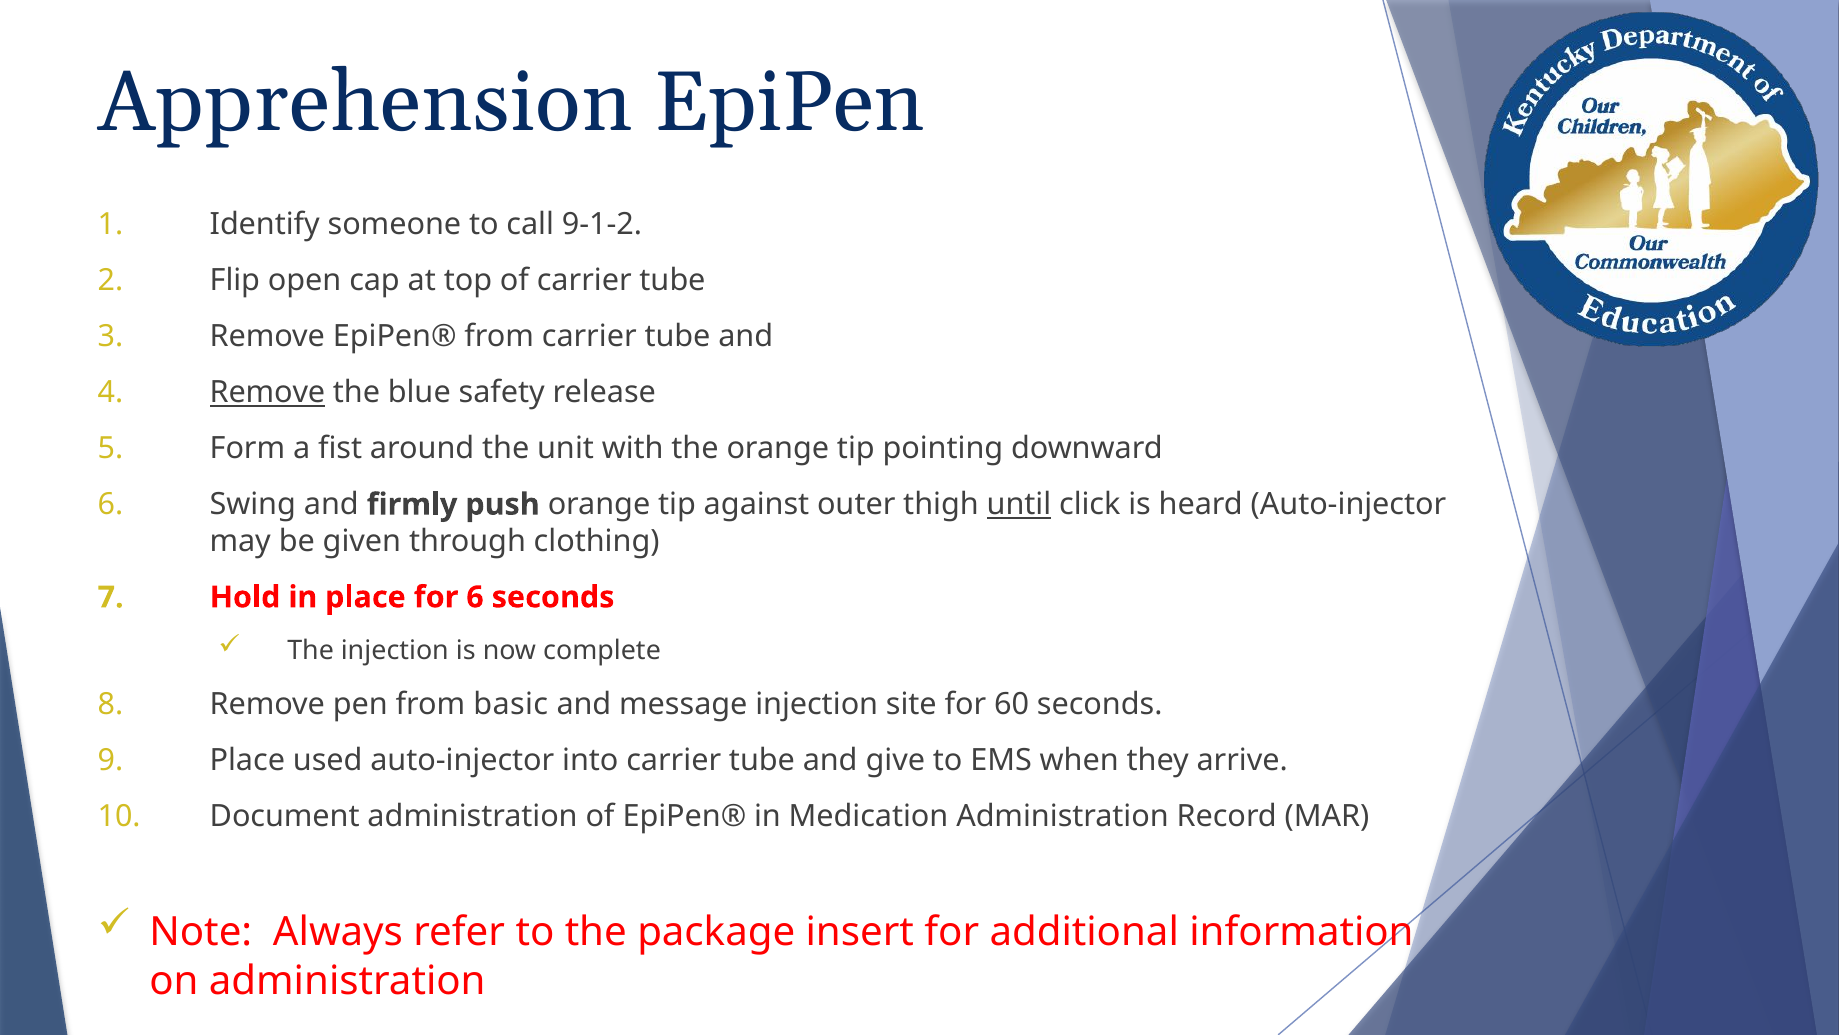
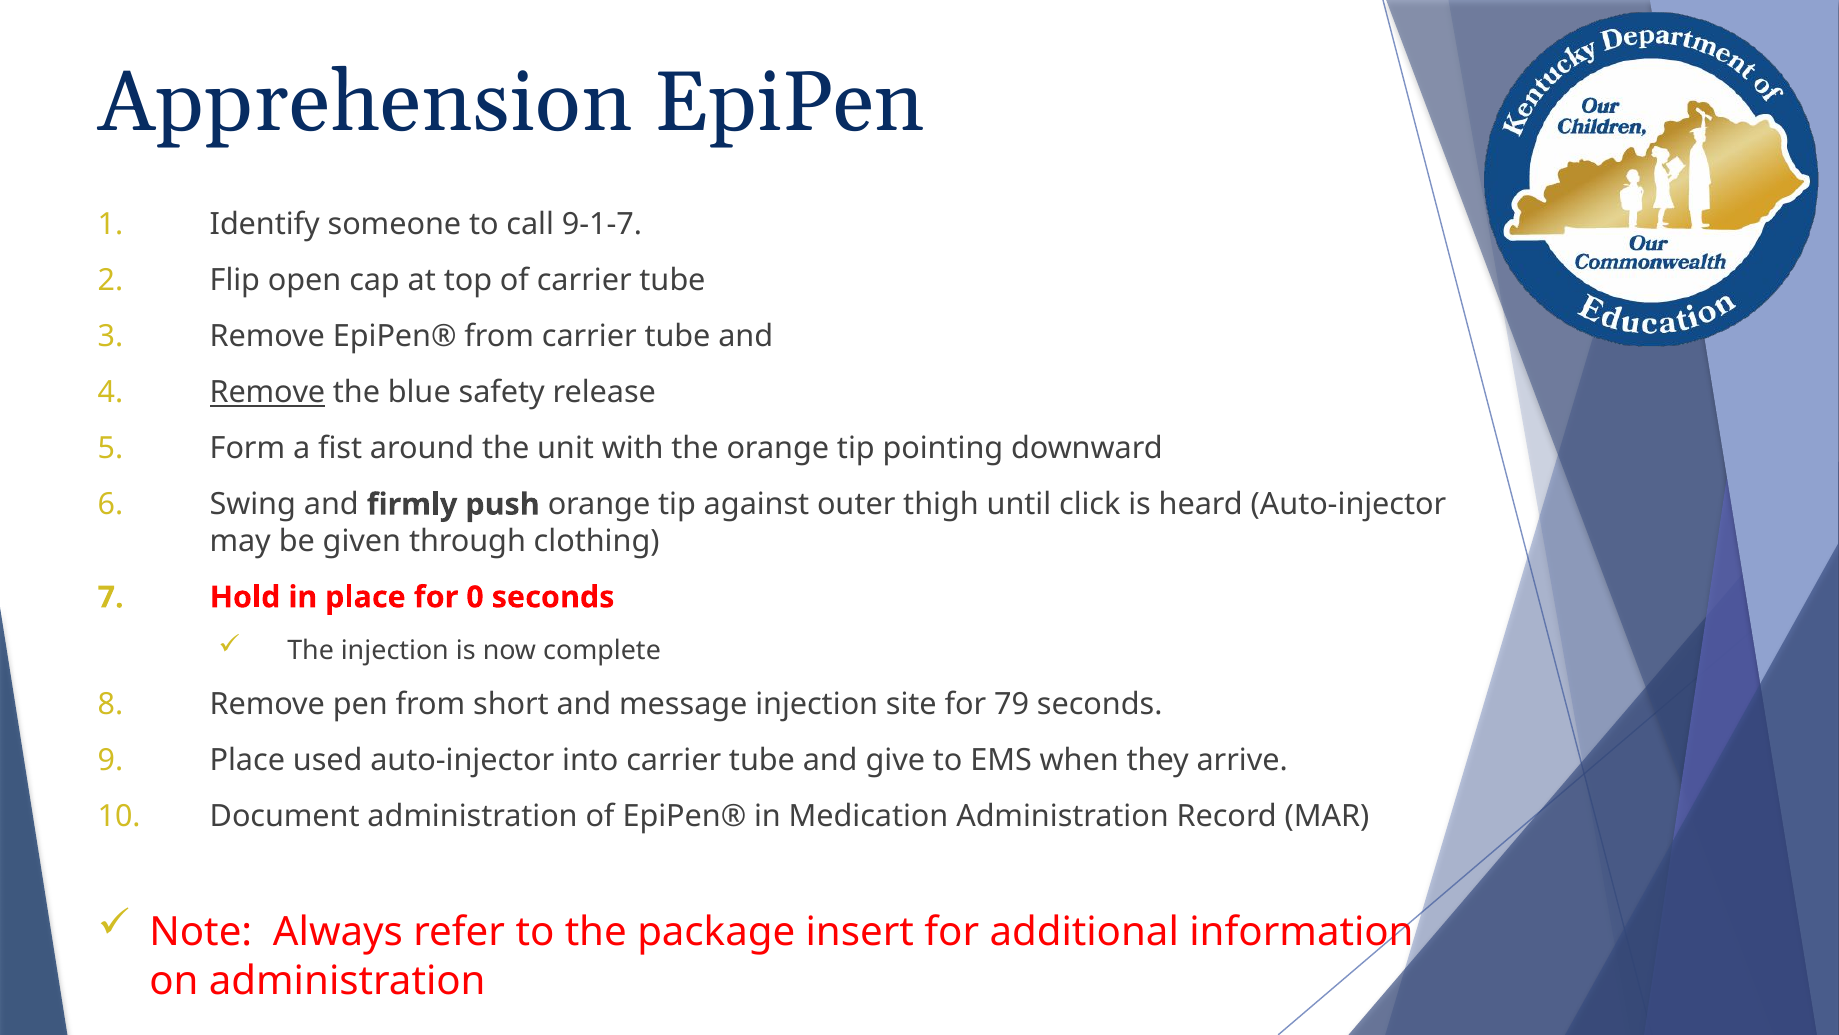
9-1-2: 9-1-2 -> 9-1-7 (602, 225)
until underline: present -> none (1019, 504)
for 6: 6 -> 0 (475, 597)
basic: basic -> short (511, 704)
60: 60 -> 79 (1012, 704)
